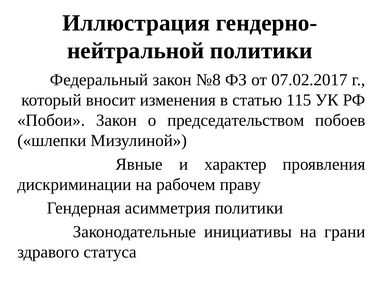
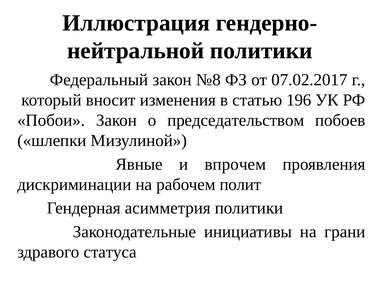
115: 115 -> 196 (299, 100)
характер: характер -> впрочем (235, 164)
праву: праву -> полит (240, 184)
